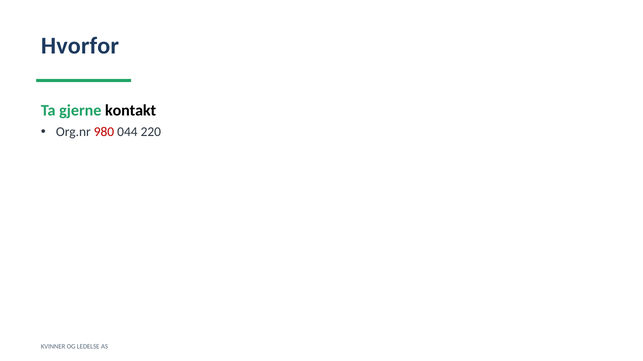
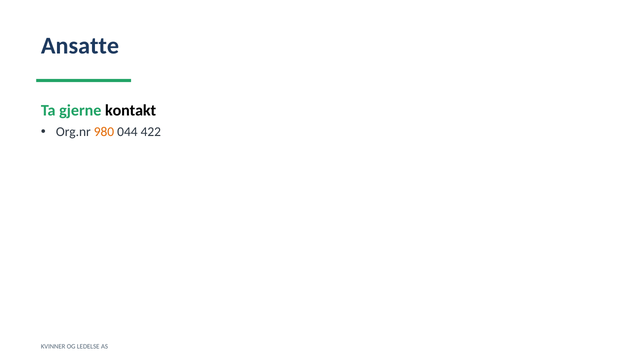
Hvorfor: Hvorfor -> Ansatte (80, 46)
980 colour: red -> orange (104, 132)
220: 220 -> 422 (151, 132)
